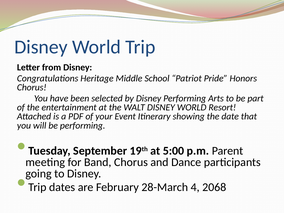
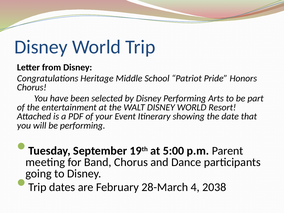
2068: 2068 -> 2038 (214, 187)
